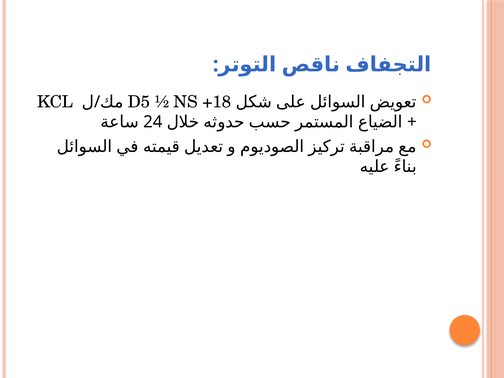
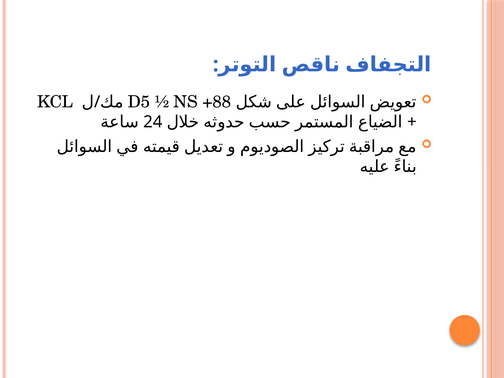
+18: +18 -> +88 (217, 102)
